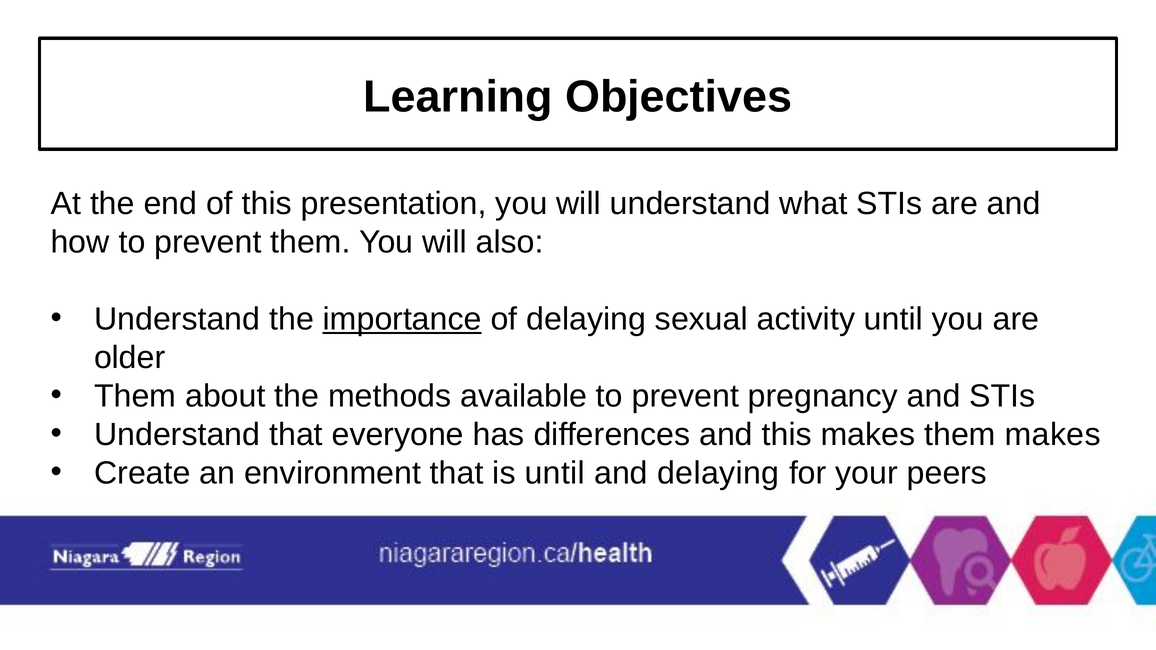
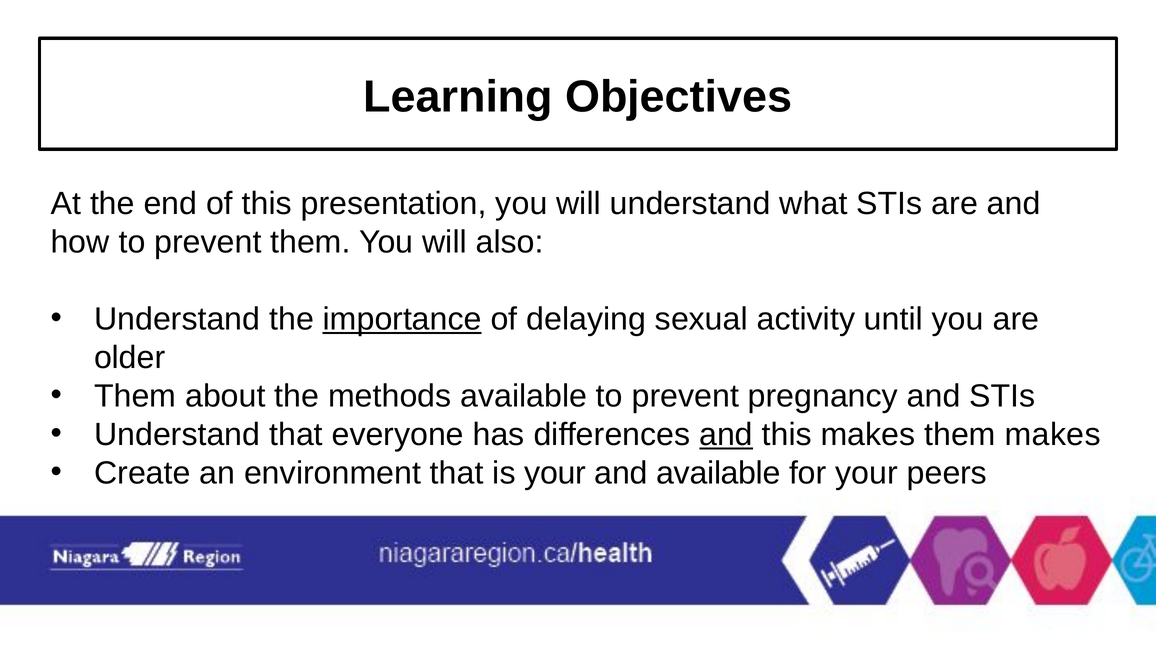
and underline: none -> present (726, 435)
is until: until -> your (555, 473)
and delaying: delaying -> available (719, 473)
